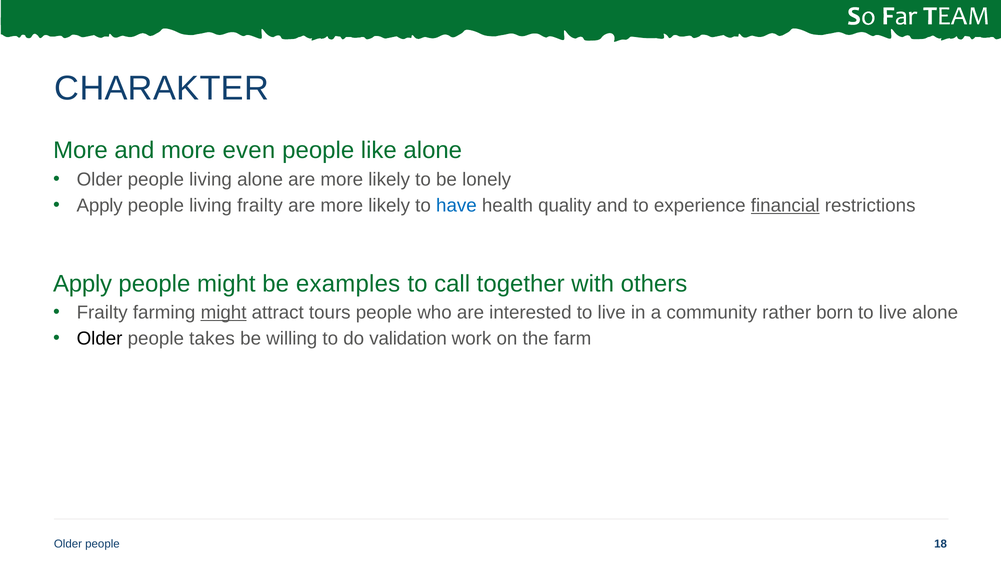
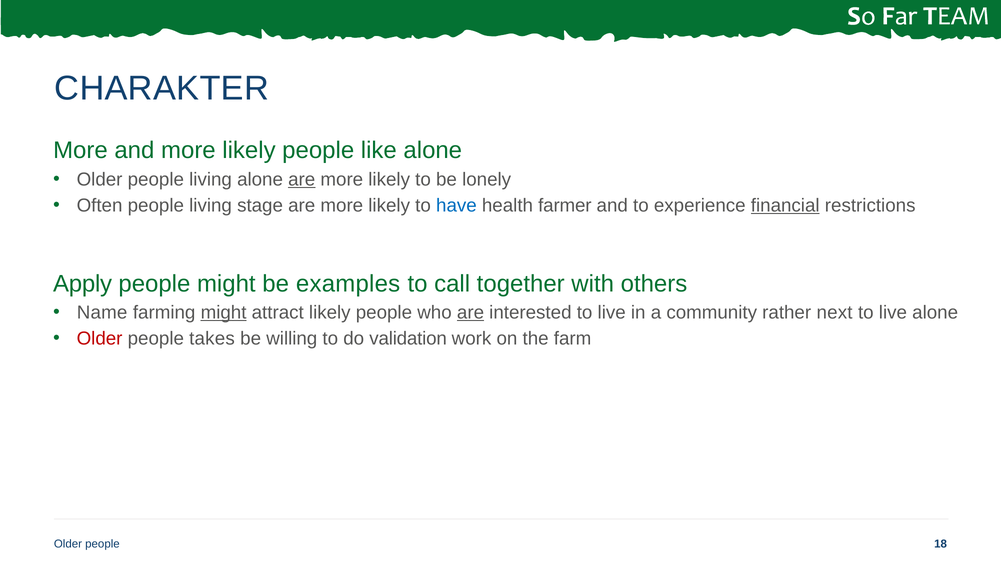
and more even: even -> likely (249, 151)
are underline: none -> present (302, 179)
Apply: Apply -> Often (100, 205)
living frailty: frailty -> stage (260, 205)
quality: quality -> farmer (565, 205)
Frailty: Frailty -> Name (102, 312)
attract tours: tours -> likely (330, 312)
are underline: none -> present (471, 312)
born: born -> next (835, 312)
Older colour: black -> red (100, 339)
